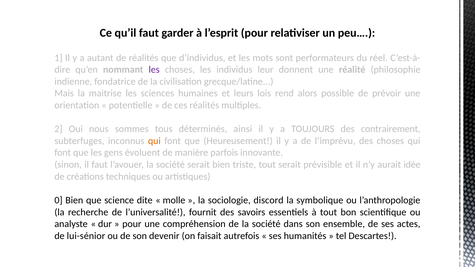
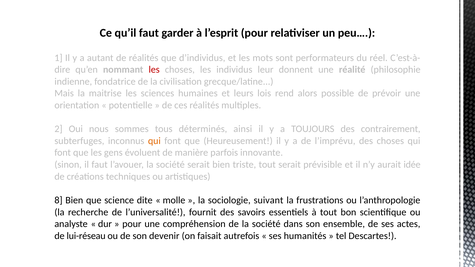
les colour: purple -> red (154, 70)
0: 0 -> 8 (58, 200)
discord: discord -> suivant (269, 200)
symbolique: symbolique -> frustrations (320, 200)
lui-sénior: lui-sénior -> lui-réseau (86, 236)
